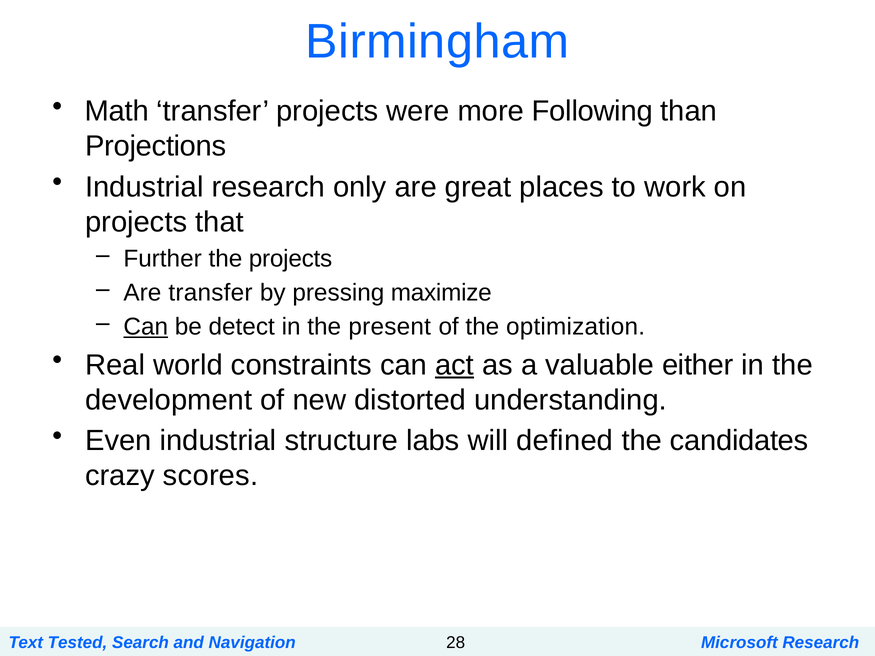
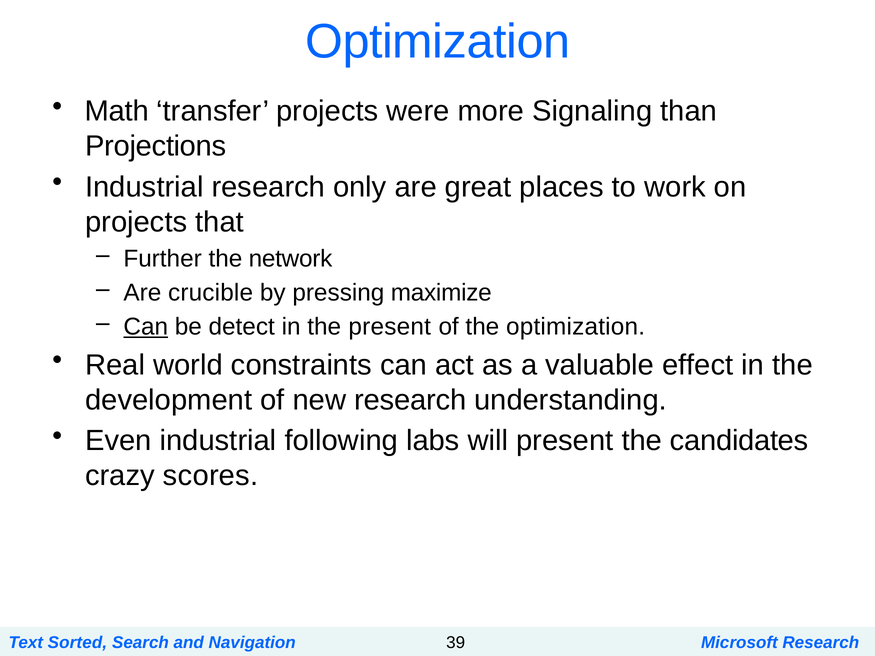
Birmingham: Birmingham -> Optimization (438, 42)
Following: Following -> Signaling (592, 111)
the projects: projects -> network (291, 259)
Are transfer: transfer -> crucible (211, 293)
act underline: present -> none (455, 365)
either: either -> effect (698, 365)
new distorted: distorted -> research (410, 400)
structure: structure -> following (341, 441)
will defined: defined -> present (565, 441)
Tested: Tested -> Sorted (77, 643)
28: 28 -> 39 (456, 643)
